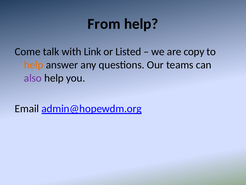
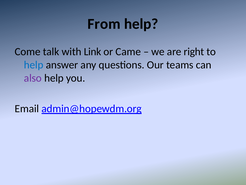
Listed: Listed -> Came (128, 52)
copy: copy -> right (194, 52)
help colour: orange -> blue (34, 65)
